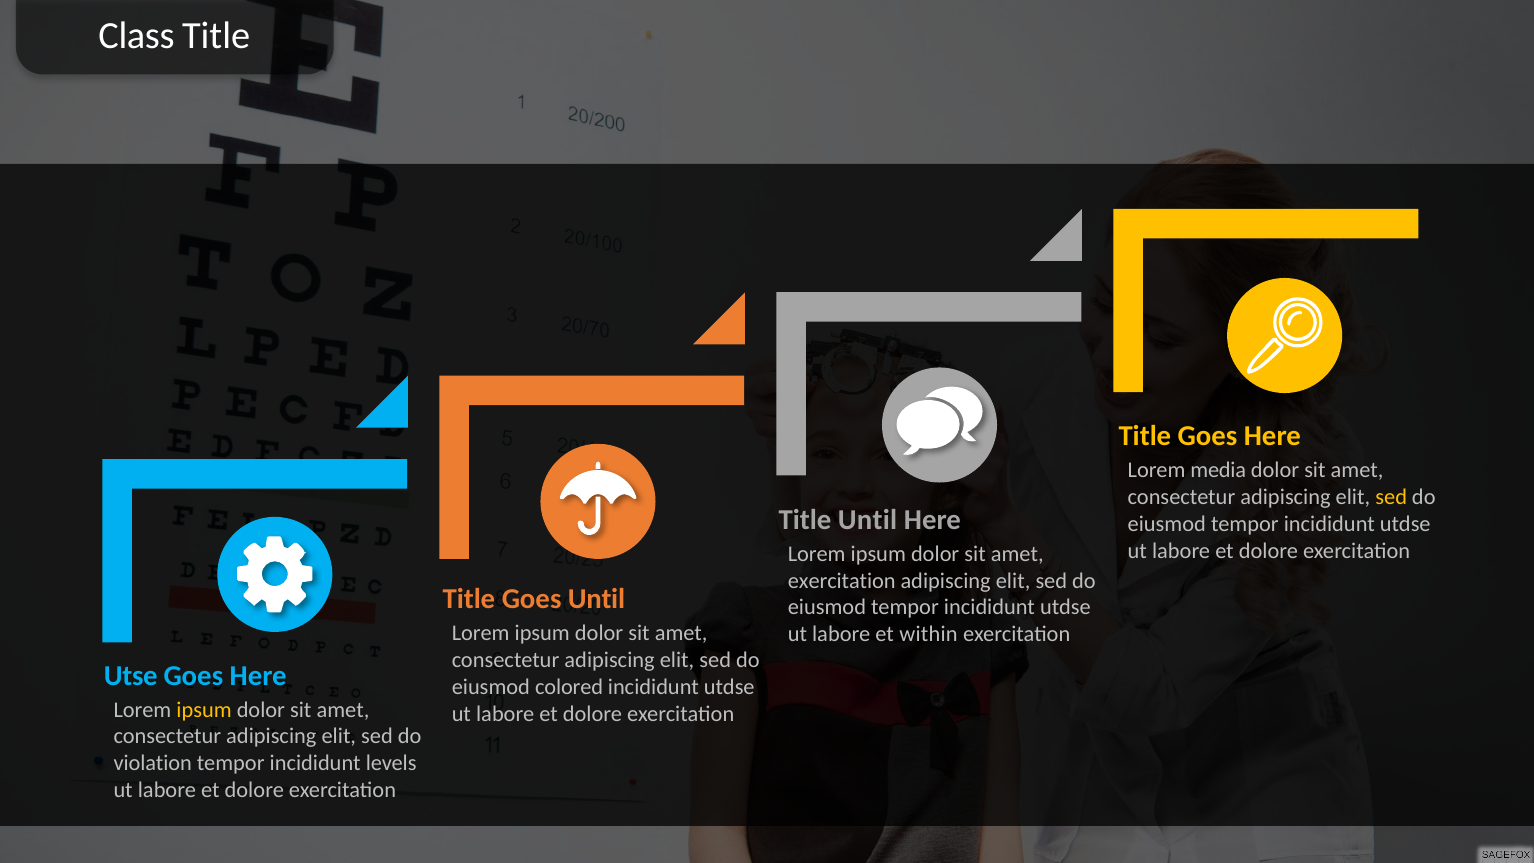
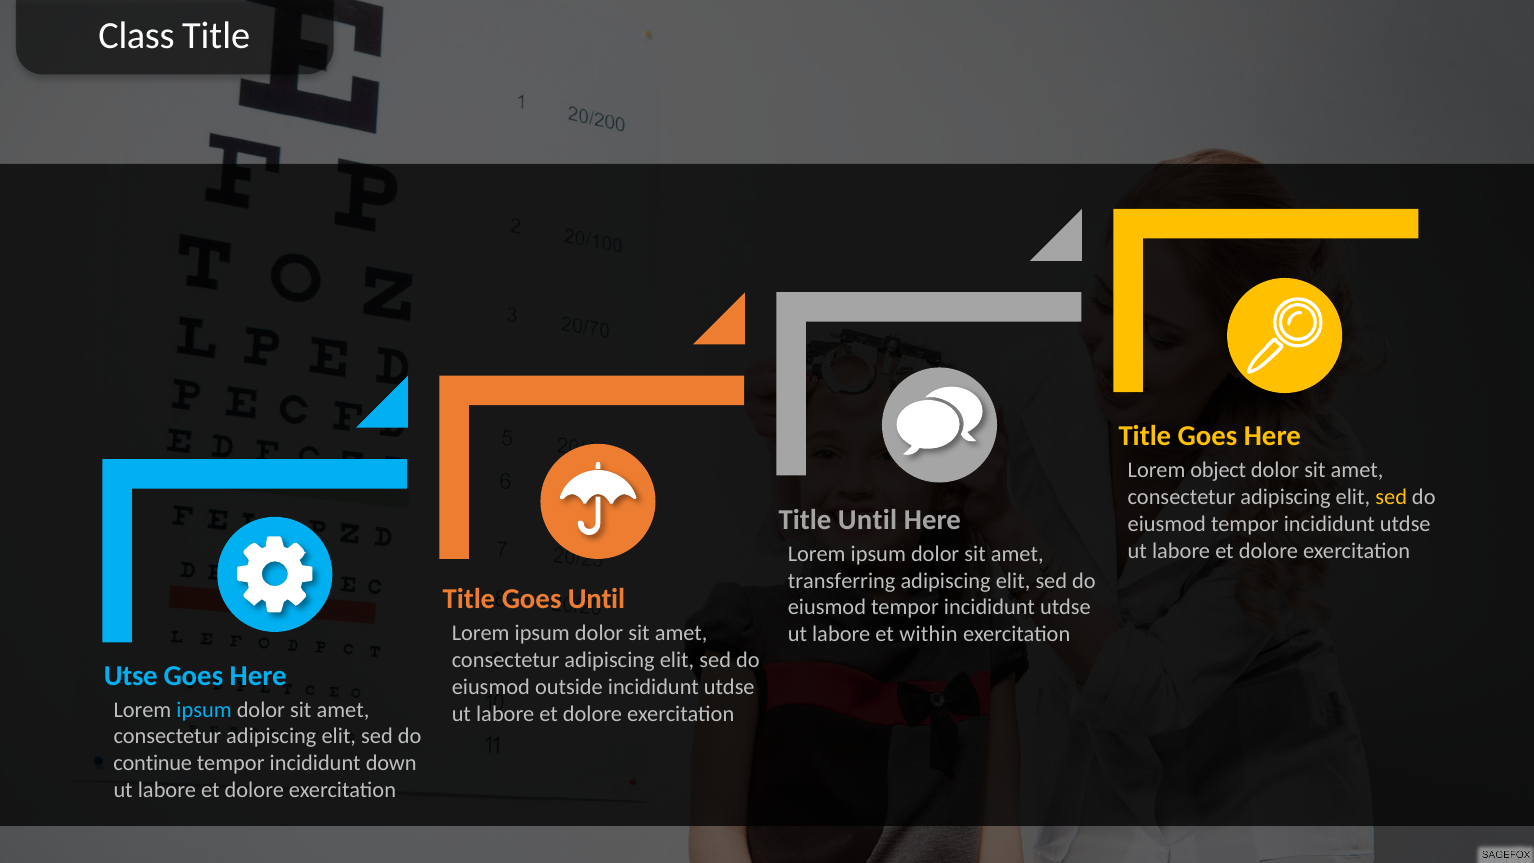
media: media -> object (1218, 470)
exercitation: exercitation -> transferring (842, 581)
colored: colored -> outside (569, 687)
ipsum colour: yellow -> light blue (204, 710)
violation: violation -> continue (153, 763)
levels: levels -> down (391, 763)
